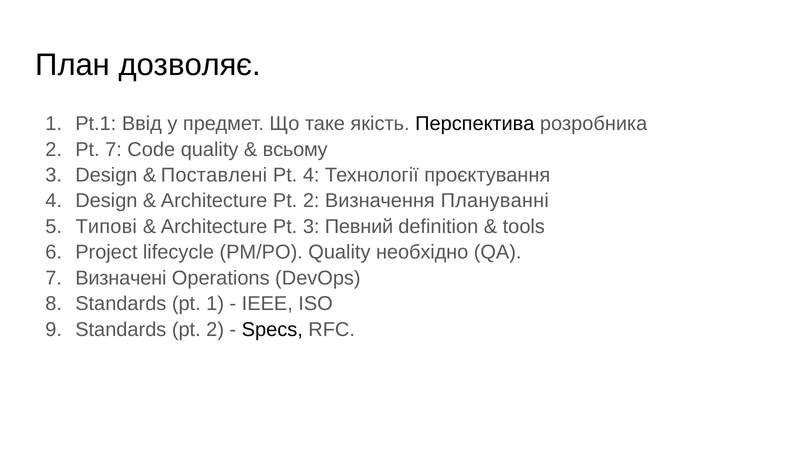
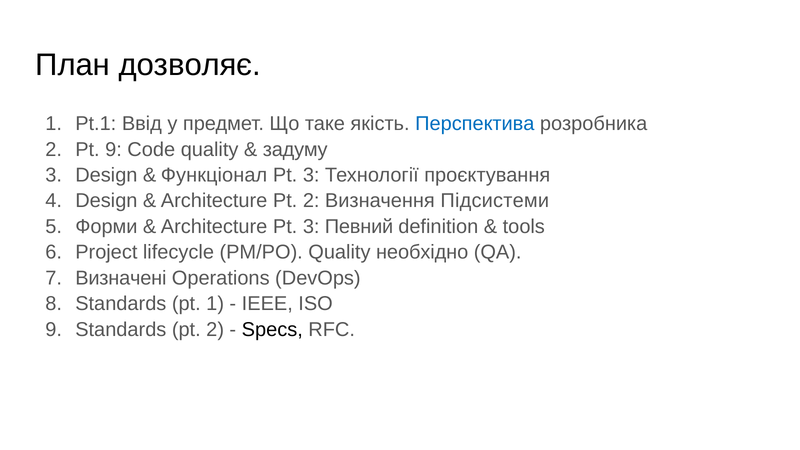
Перспектива colour: black -> blue (475, 124)
Pt 7: 7 -> 9 (114, 149)
всьому: всьому -> задуму (295, 149)
Поставлені: Поставлені -> Функціонал (214, 175)
4: 4 -> 3 (311, 175)
Плануванні: Плануванні -> Підсистеми (495, 201)
Типові: Типові -> Форми (106, 227)
